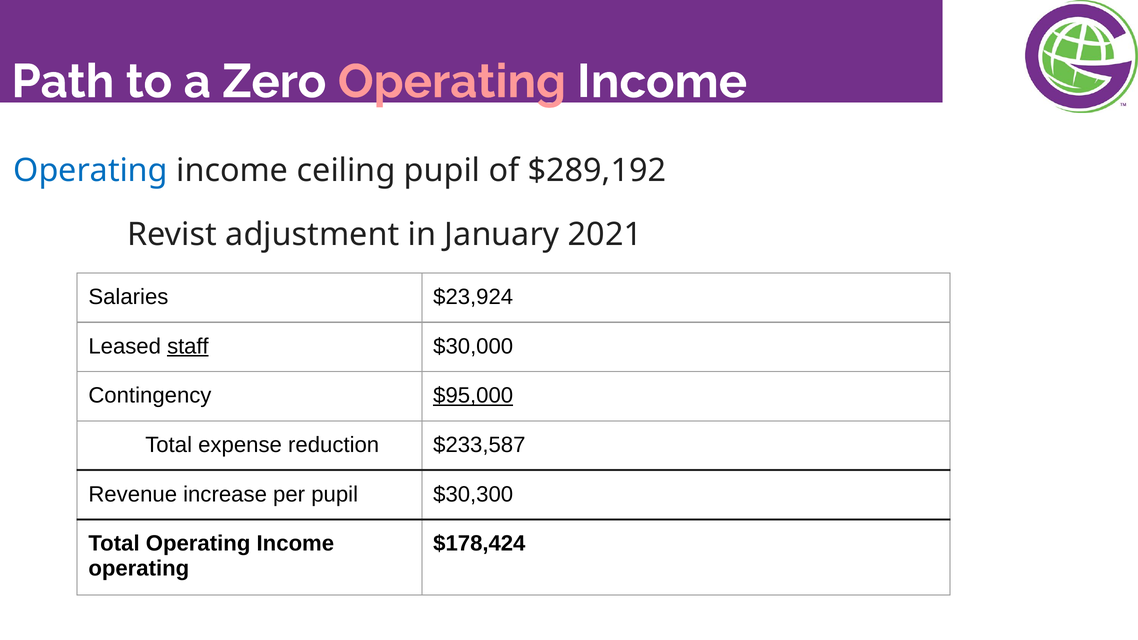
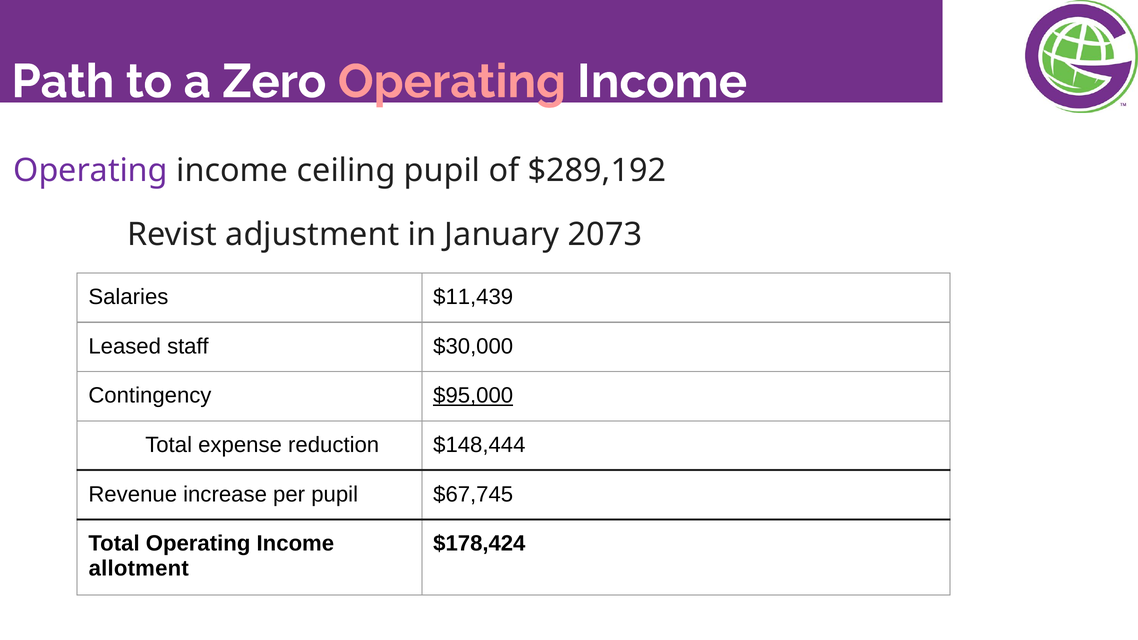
Operating colour: blue -> purple (91, 171)
2021: 2021 -> 2073 (605, 234)
$23,924: $23,924 -> $11,439 (473, 297)
staff underline: present -> none (188, 346)
$233,587: $233,587 -> $148,444 (479, 445)
$30,300: $30,300 -> $67,745 (473, 494)
operating: operating -> allotment (139, 568)
